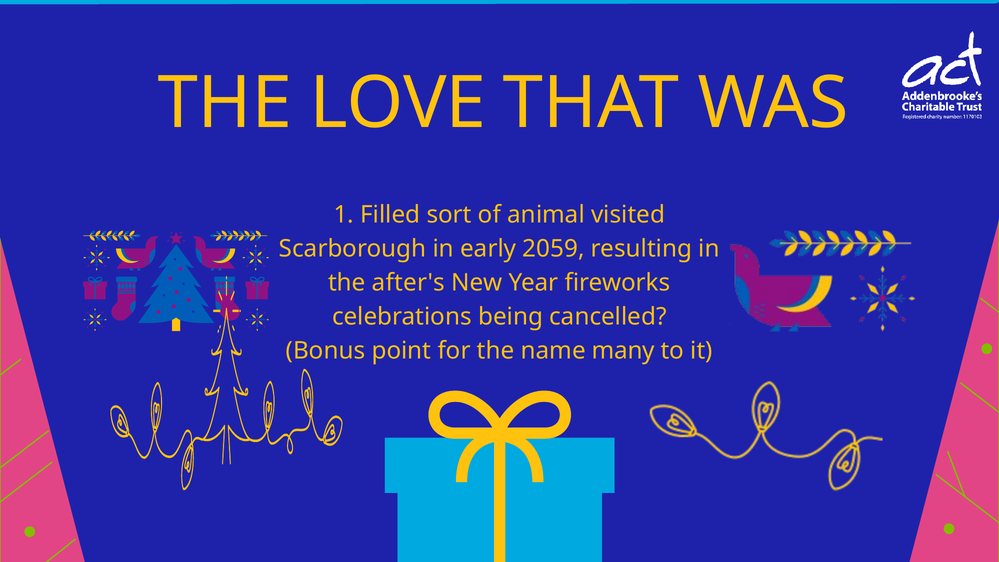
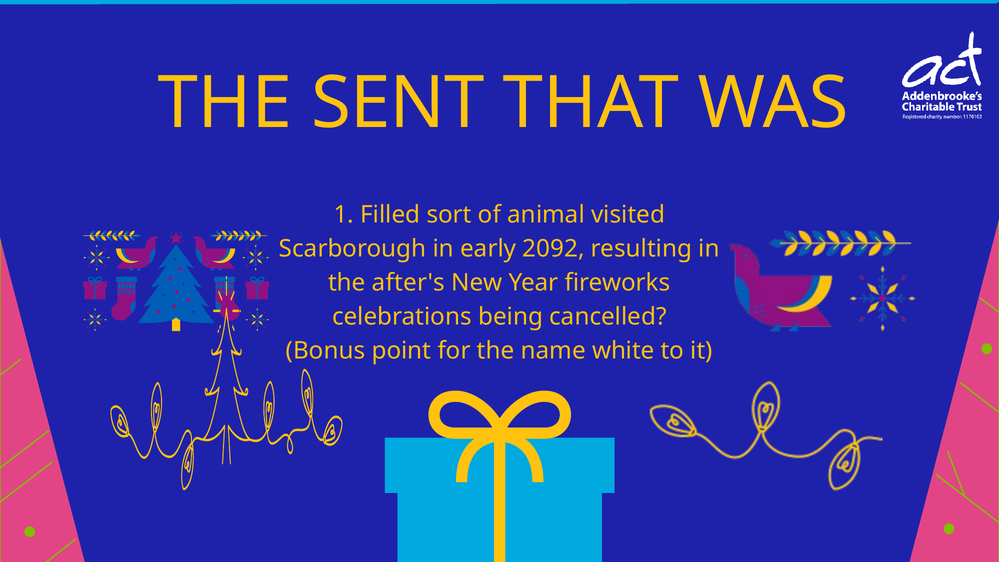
LOVE: LOVE -> SENT (398, 103)
2059: 2059 -> 2092 (554, 249)
many: many -> white (623, 351)
